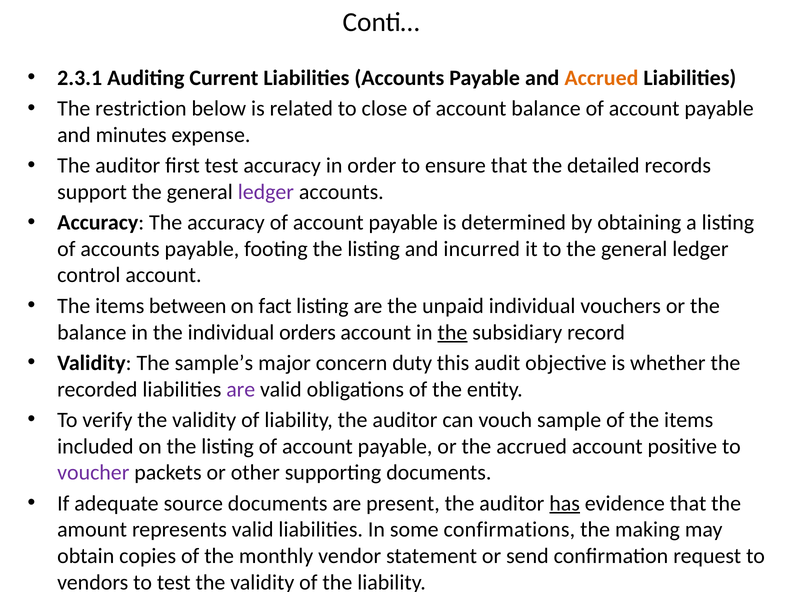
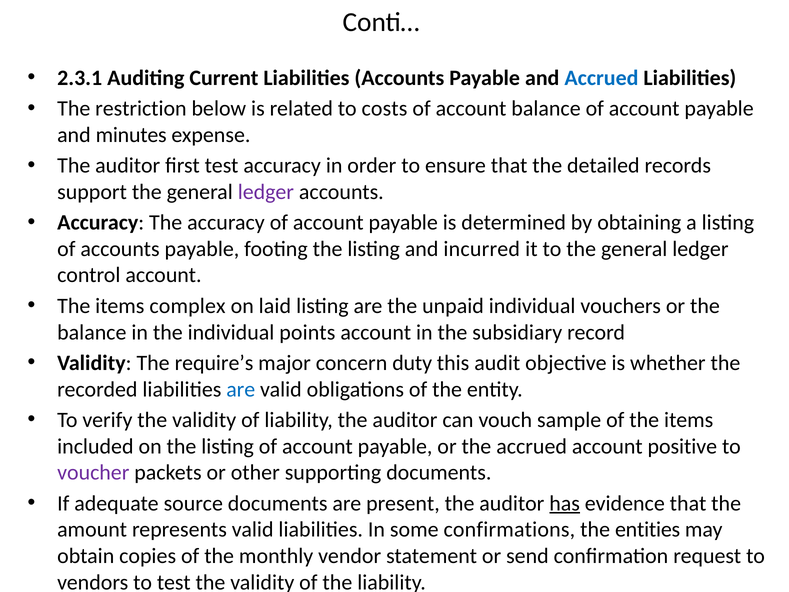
Accrued colour: orange -> blue (601, 78)
close: close -> costs (384, 109)
between: between -> complex (188, 306)
fact: fact -> laid (275, 306)
orders: orders -> points (307, 332)
the underline: present -> none (452, 332)
sample’s: sample’s -> require’s (214, 363)
are colour: purple -> blue (241, 389)
making: making -> entities (648, 529)
